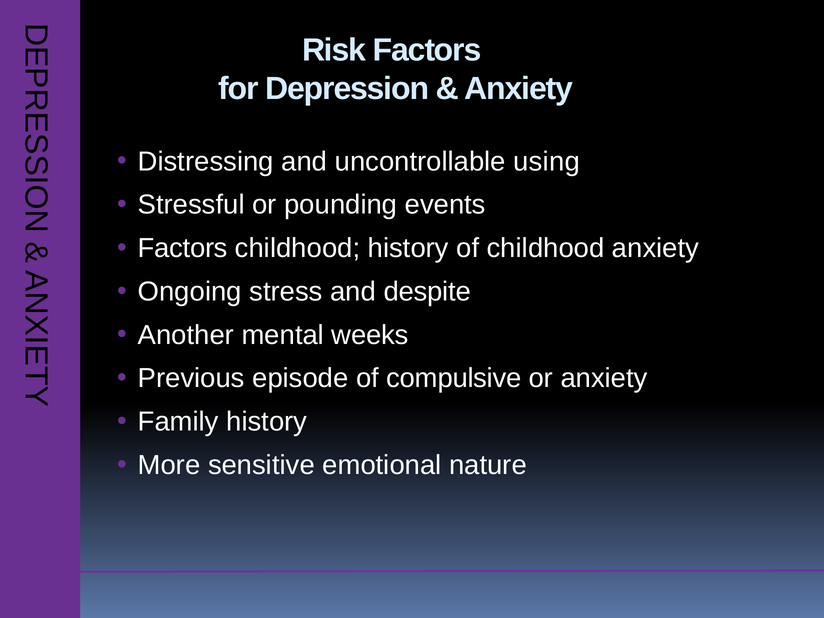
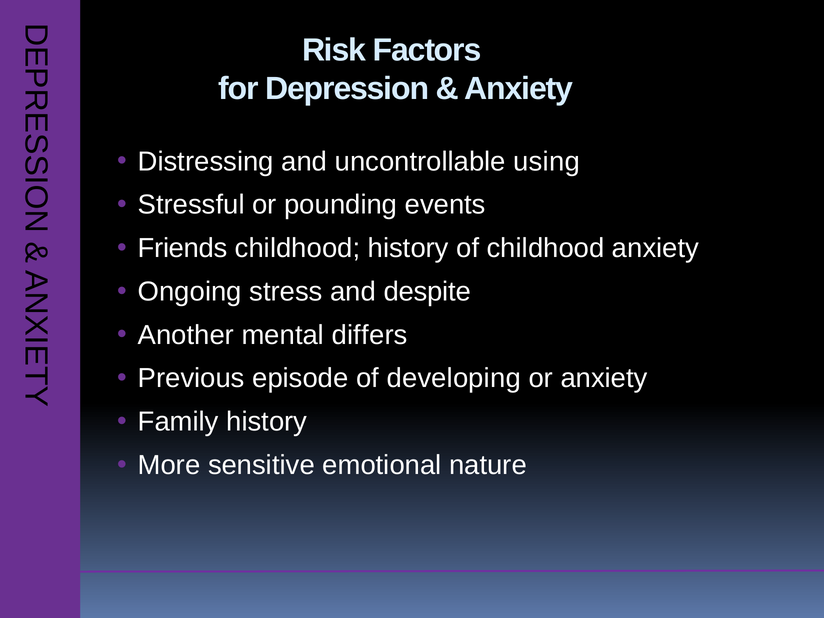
Factors: Factors -> Friends (183, 248)
weeks: weeks -> differs (370, 335)
compulsive: compulsive -> developing (454, 378)
